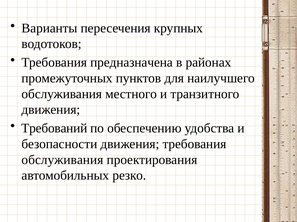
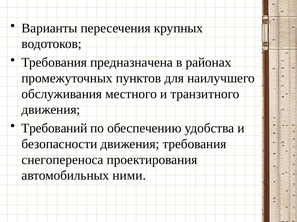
обслуживания: обслуживания -> снегопереноса (62, 160)
резко: резко -> ними (129, 176)
